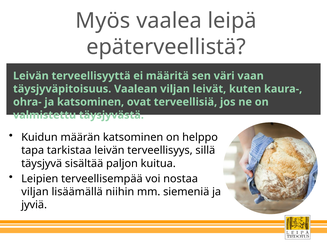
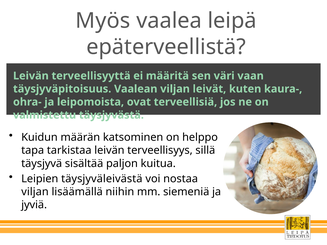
ja katsominen: katsominen -> leipomoista (91, 102)
terveellisempää: terveellisempää -> täysjyväleivästä (102, 179)
